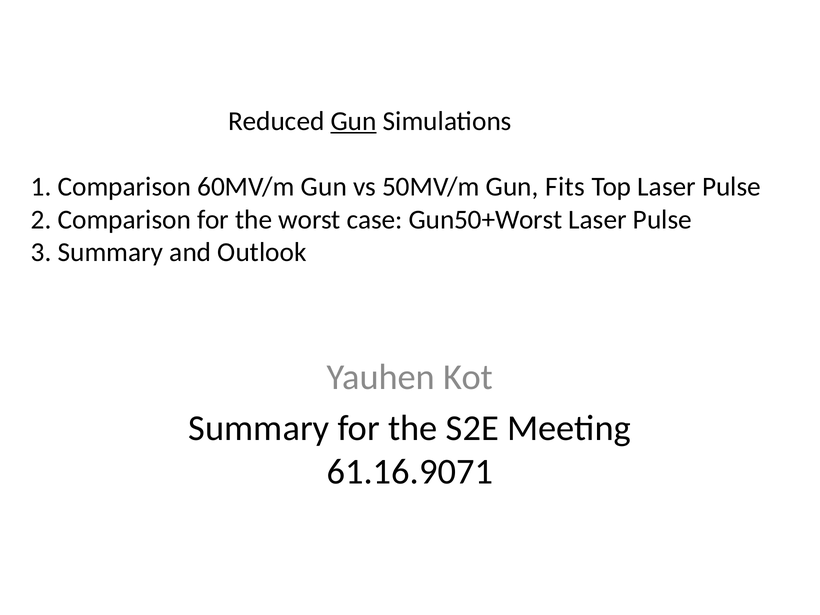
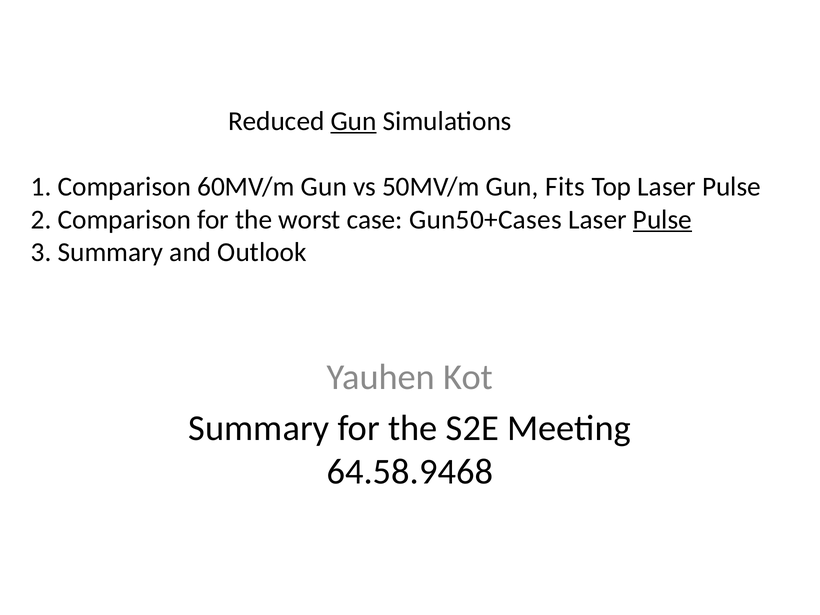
Gun50+Worst: Gun50+Worst -> Gun50+Cases (485, 220)
Pulse underline: none -> present (662, 220)
61.16.9071: 61.16.9071 -> 64.58.9468 (410, 472)
